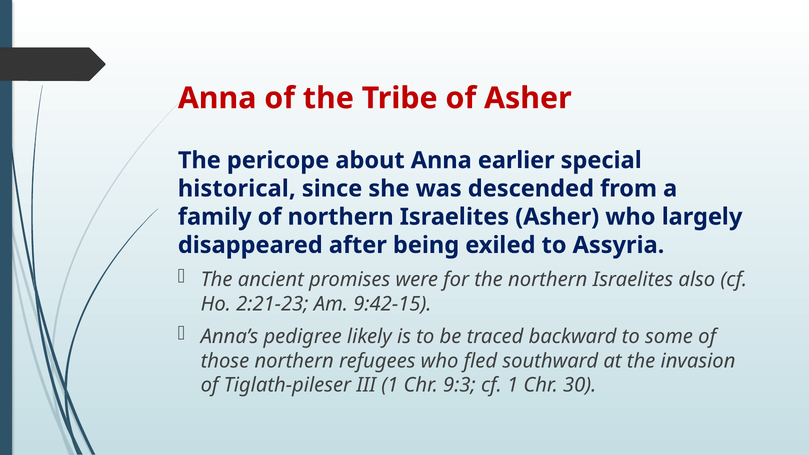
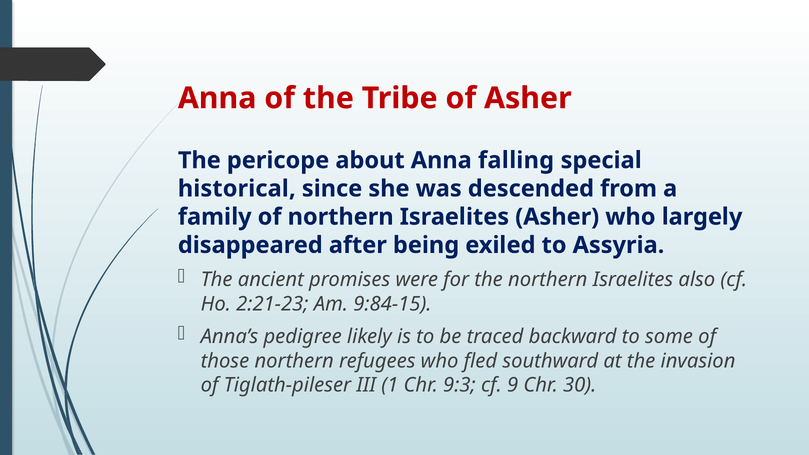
earlier: earlier -> falling (516, 160)
9:42-15: 9:42-15 -> 9:84-15 (392, 304)
cf 1: 1 -> 9 (513, 385)
